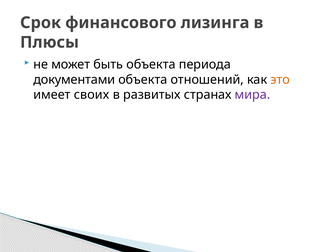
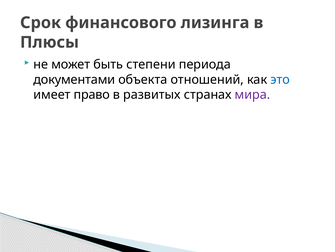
быть объекта: объекта -> степени (151, 64)
это colour: orange -> blue (280, 79)
своих: своих -> право (92, 95)
